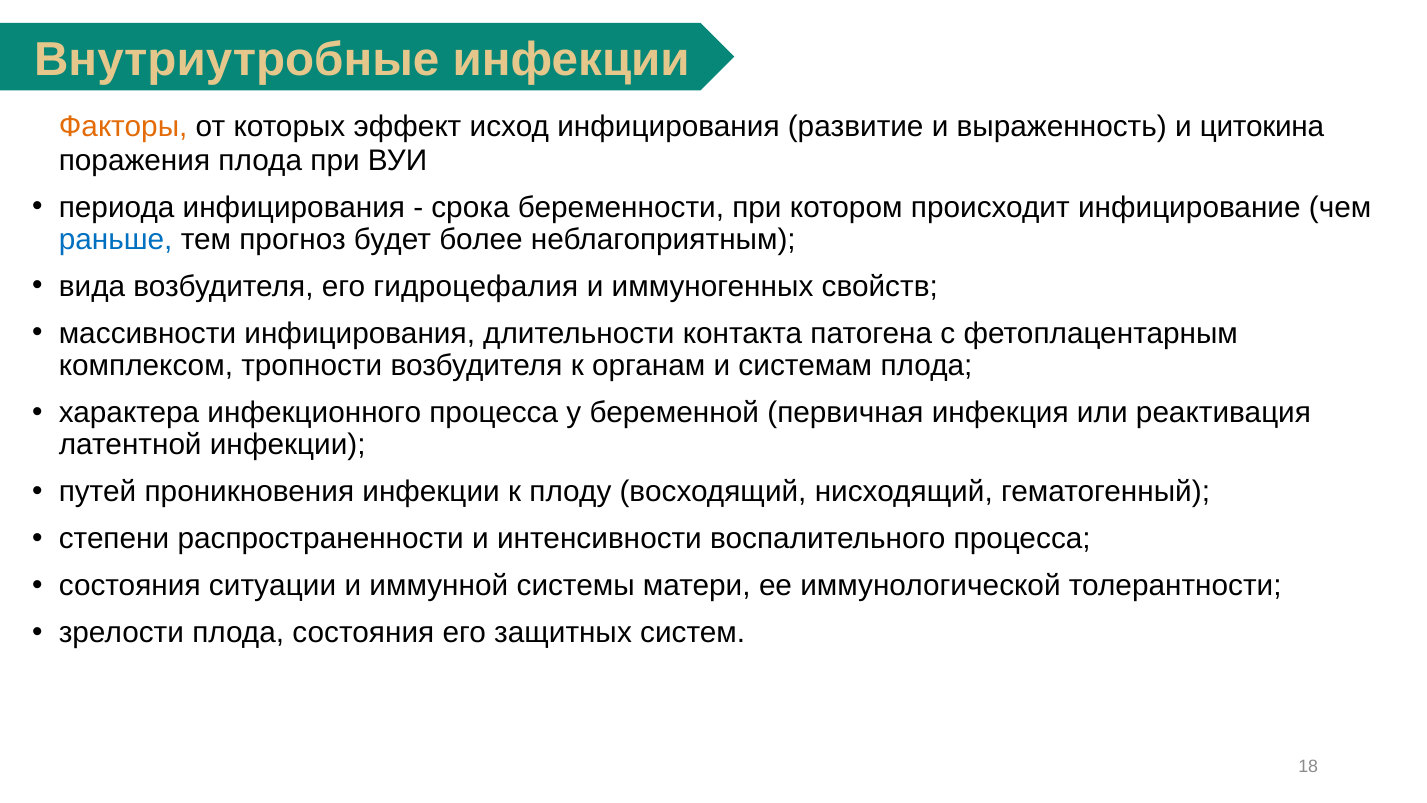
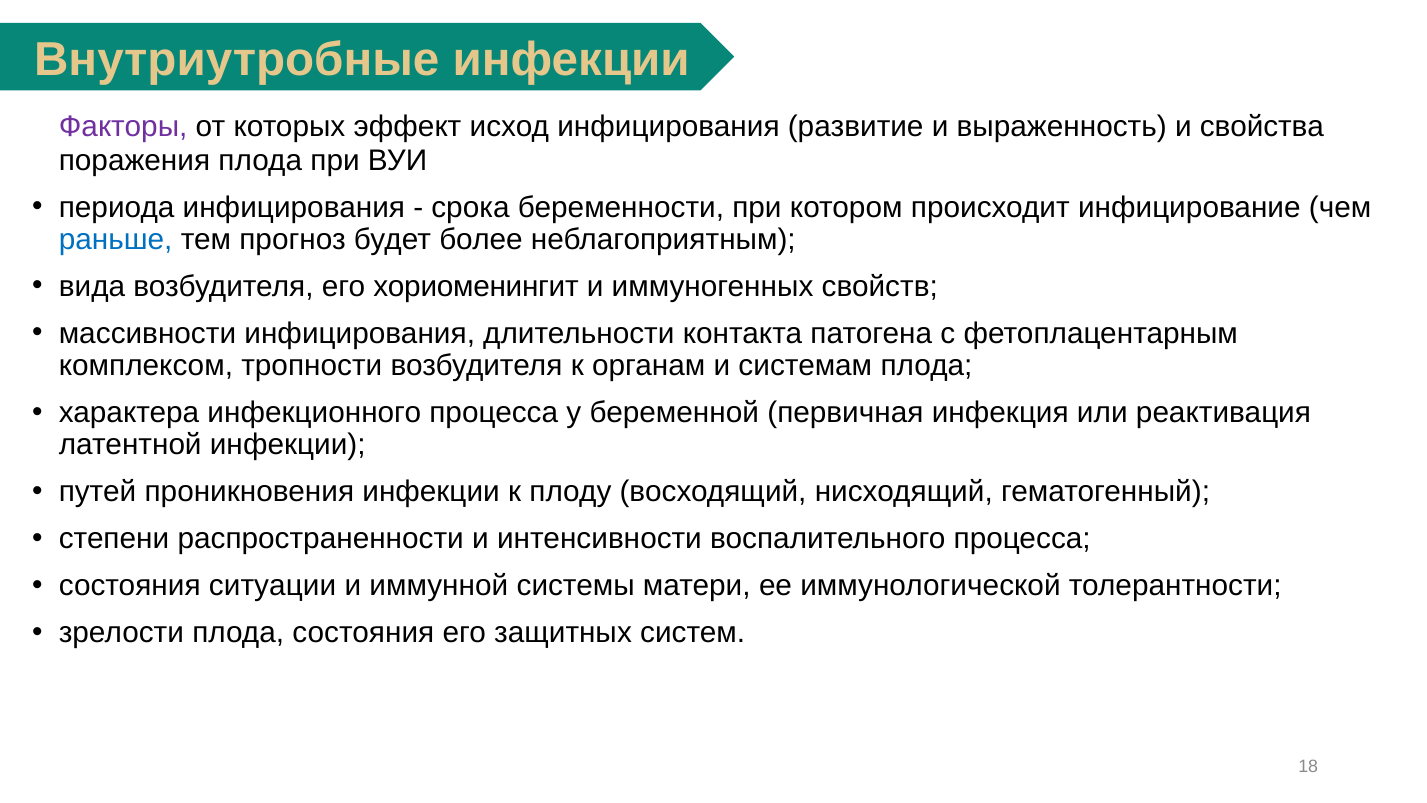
Факторы colour: orange -> purple (123, 127)
цитокина: цитокина -> свойства (1262, 127)
гидроцефалия: гидроцефалия -> хориоменингит (476, 286)
